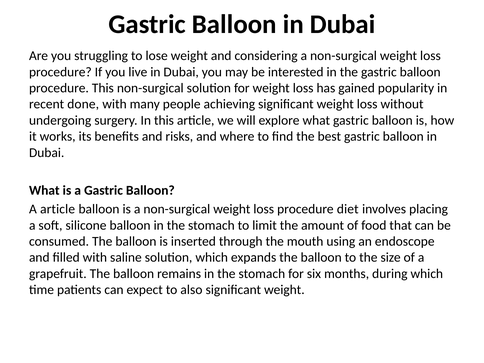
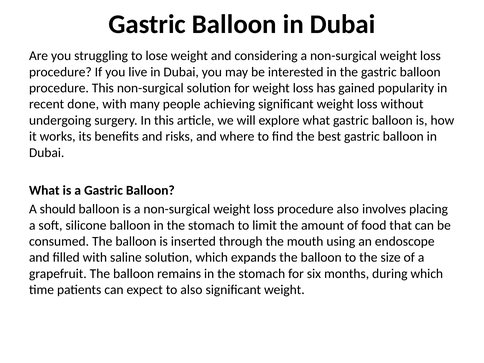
A article: article -> should (58, 209)
procedure diet: diet -> also (348, 209)
